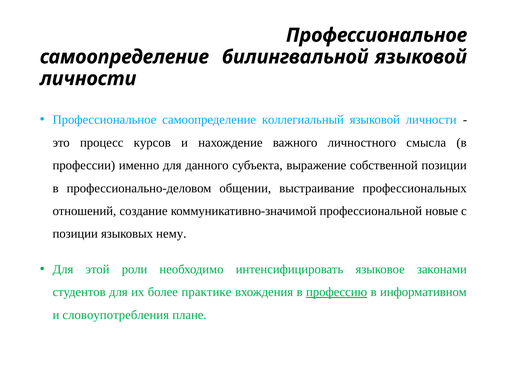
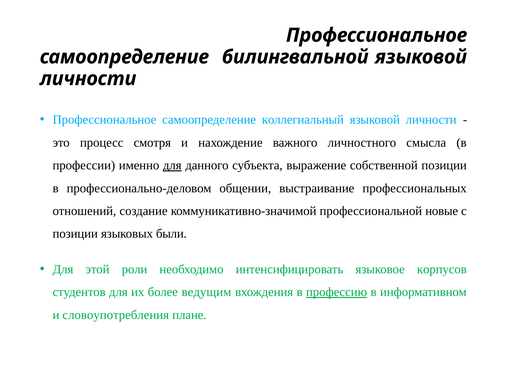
курсов: курсов -> смотря (152, 143)
для underline: none -> present (172, 165)
нему: нему -> были (171, 234)
законами: законами -> корпусов (442, 269)
практике: практике -> ведущим (206, 292)
